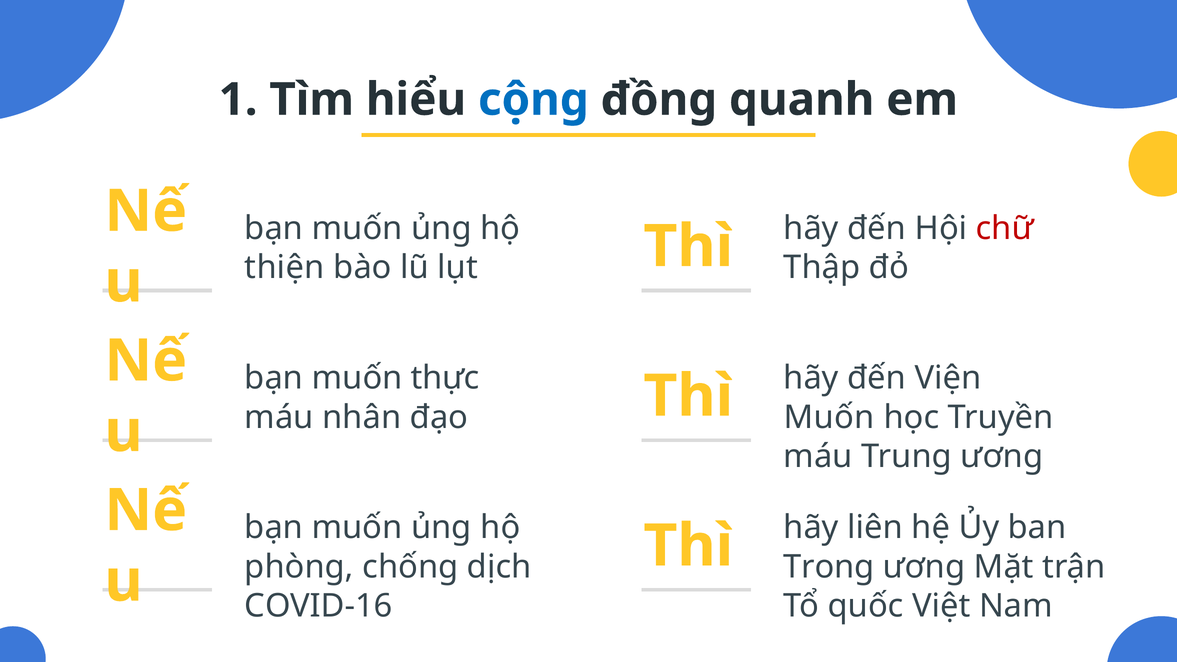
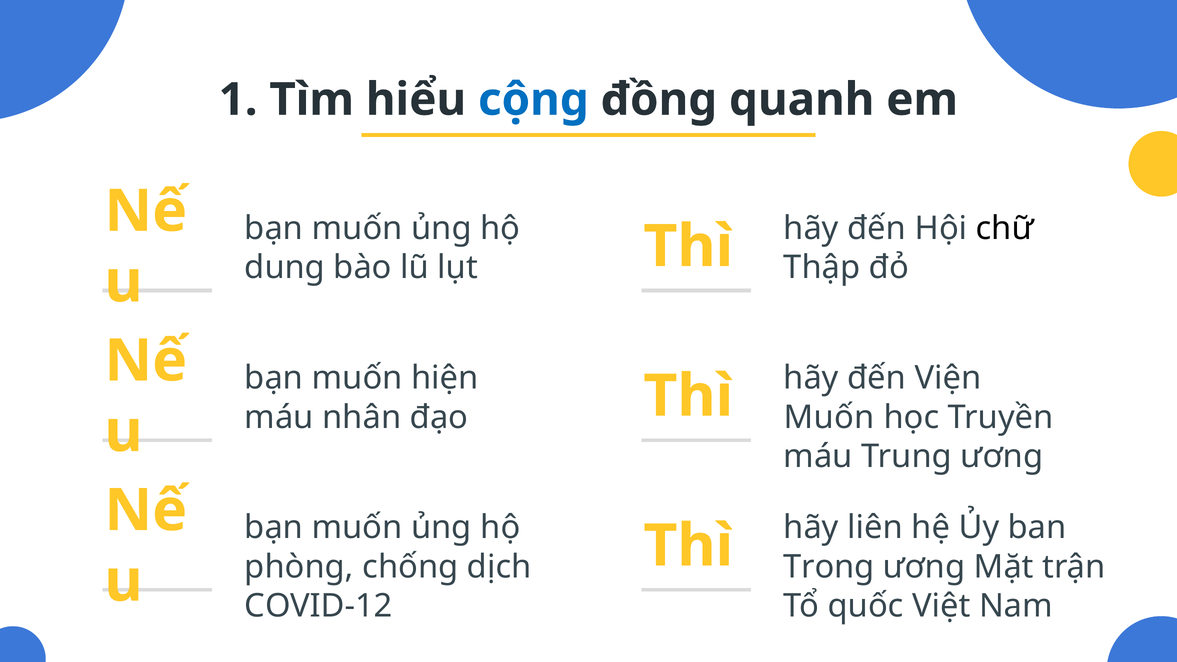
chữ colour: red -> black (1005, 228)
thiện: thiện -> dung (285, 268)
thực: thực -> hiện (445, 378)
COVID-16: COVID-16 -> COVID-12 (318, 606)
